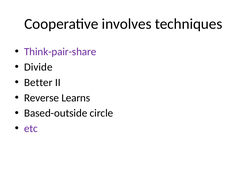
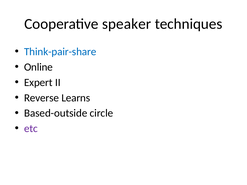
involves: involves -> speaker (127, 24)
Think-pair-share colour: purple -> blue (60, 52)
Divide: Divide -> Online (38, 67)
Better: Better -> Expert (38, 83)
